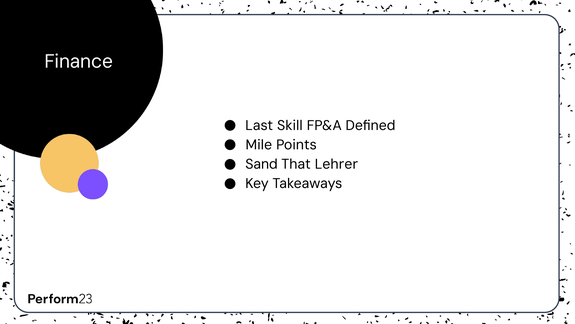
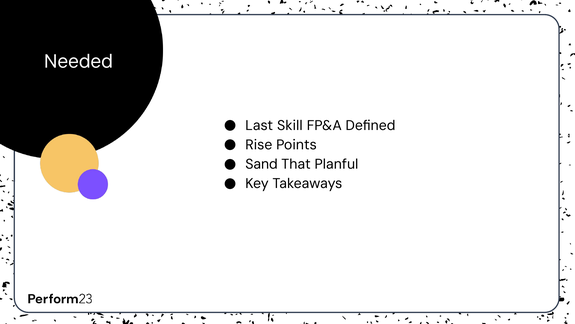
Finance: Finance -> Needed (79, 61)
Mile: Mile -> Rise (259, 145)
Lehrer: Lehrer -> Planful (336, 164)
